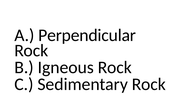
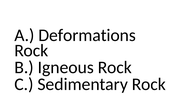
Perpendicular: Perpendicular -> Deformations (87, 35)
